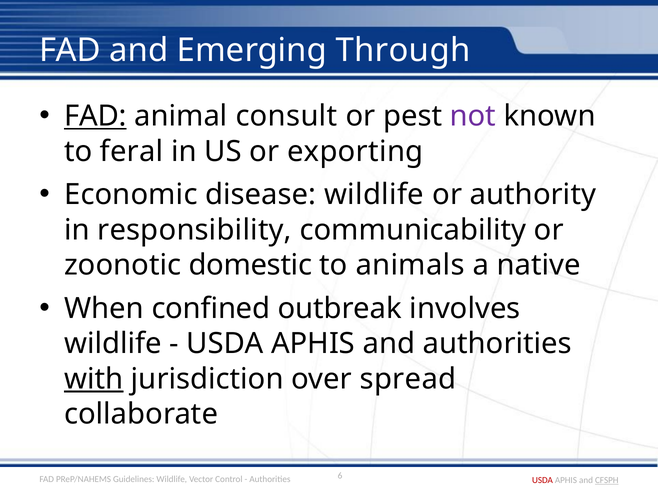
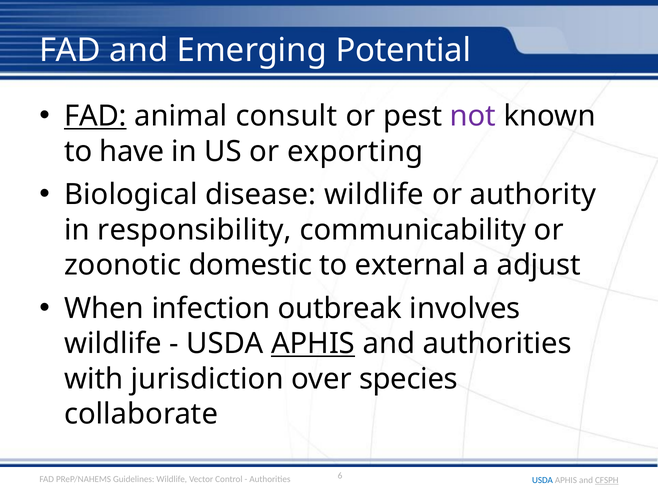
Through: Through -> Potential (403, 51)
feral: feral -> have (132, 151)
Economic: Economic -> Biological (131, 195)
animals: animals -> external (410, 265)
native: native -> adjust (539, 265)
confined: confined -> infection (211, 308)
APHIS underline: none -> present (313, 343)
with underline: present -> none (94, 378)
spread: spread -> species (408, 378)
USDA colour: red -> blue (543, 480)
